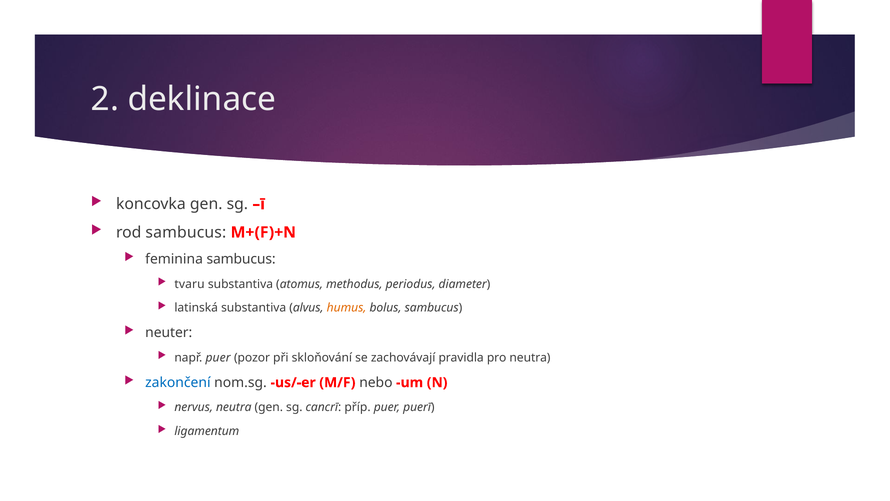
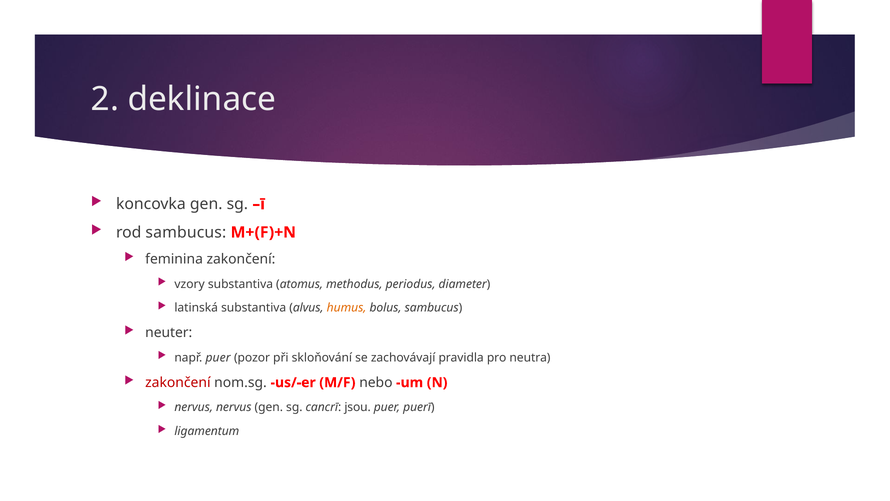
feminina sambucus: sambucus -> zakončení (241, 259)
tvaru: tvaru -> vzory (190, 284)
zakončení colour: blue -> red (178, 382)
nervus neutra: neutra -> nervus (234, 407)
příp: příp -> jsou (358, 407)
